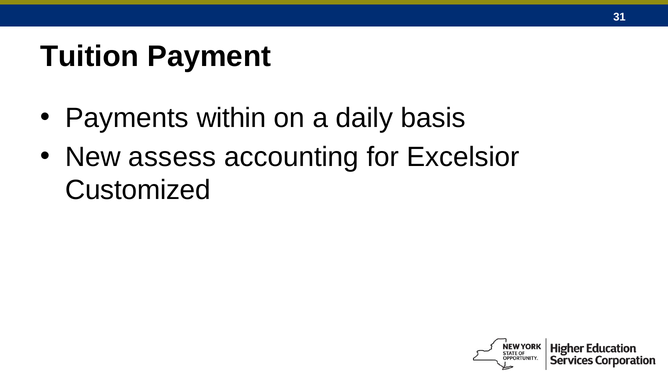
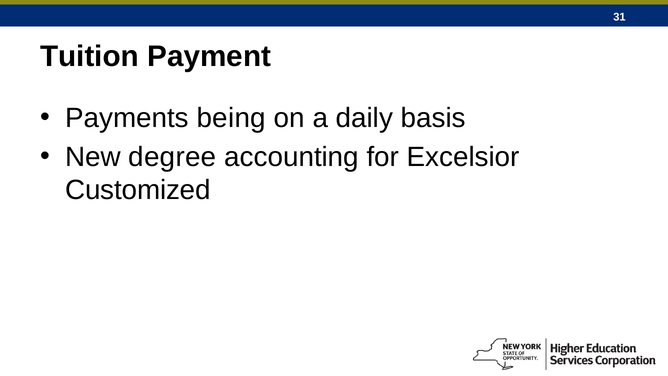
within: within -> being (231, 118)
assess: assess -> degree (172, 157)
